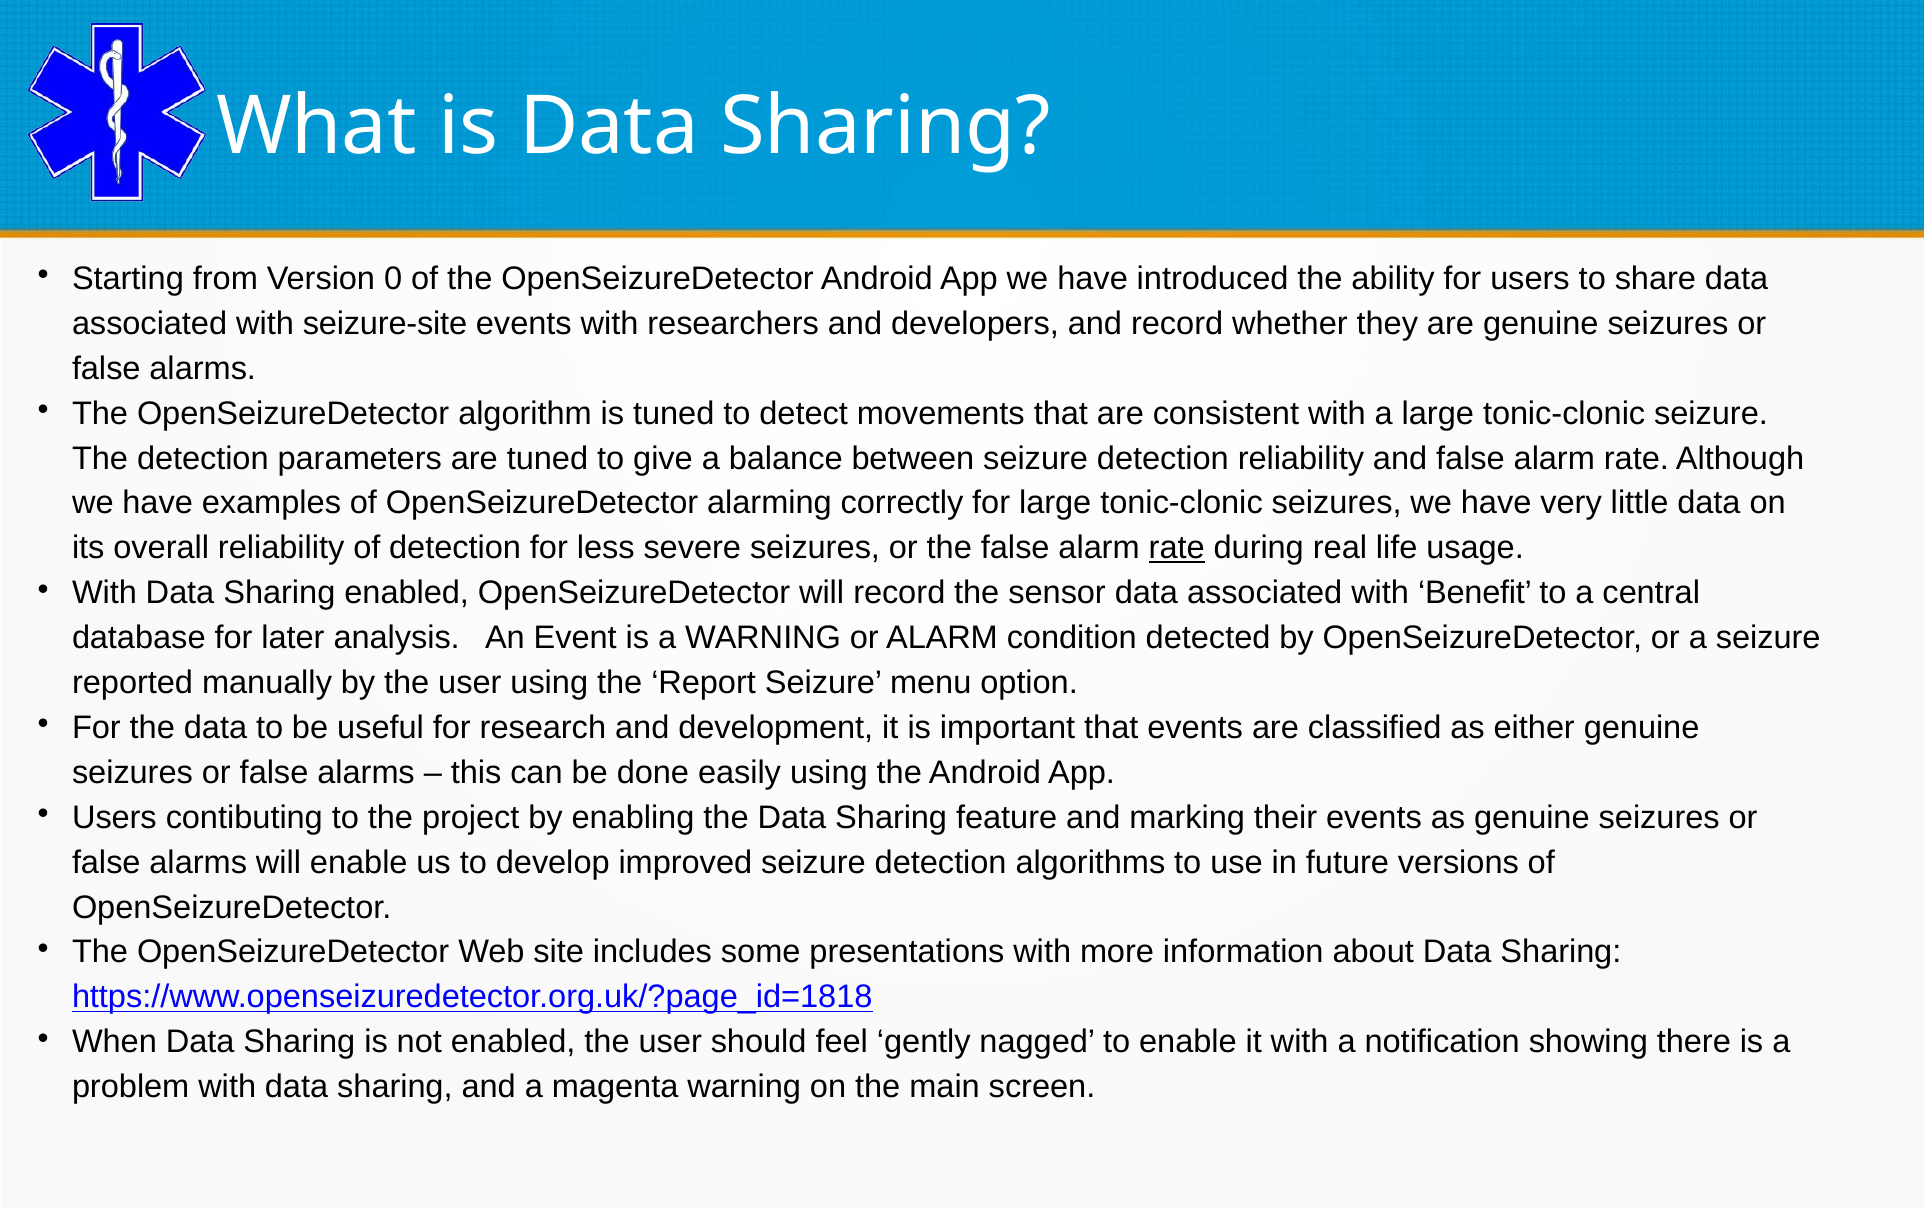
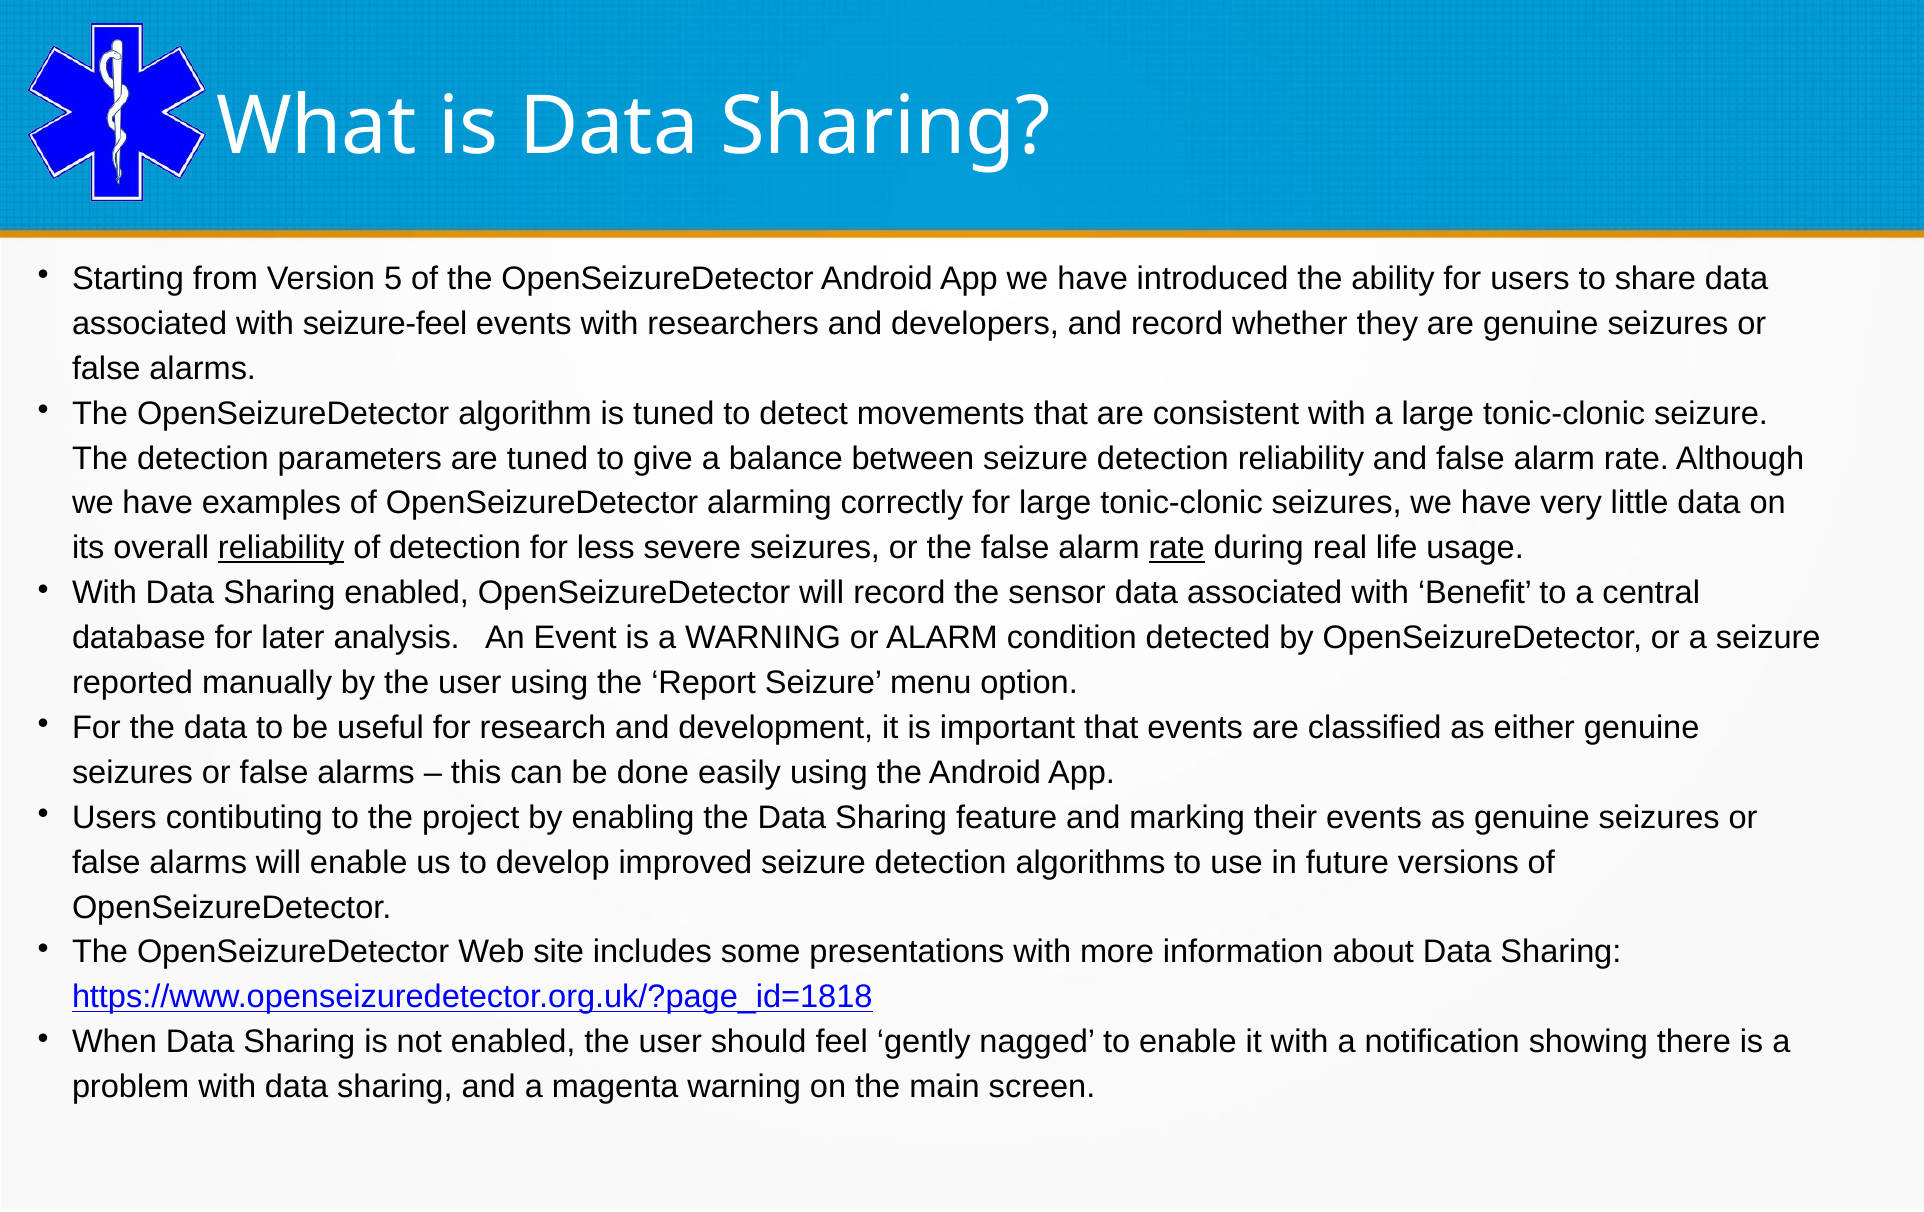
0: 0 -> 5 (393, 279)
seizure-site: seizure-site -> seizure-feel (385, 324)
reliability underline: none -> present (281, 548)
